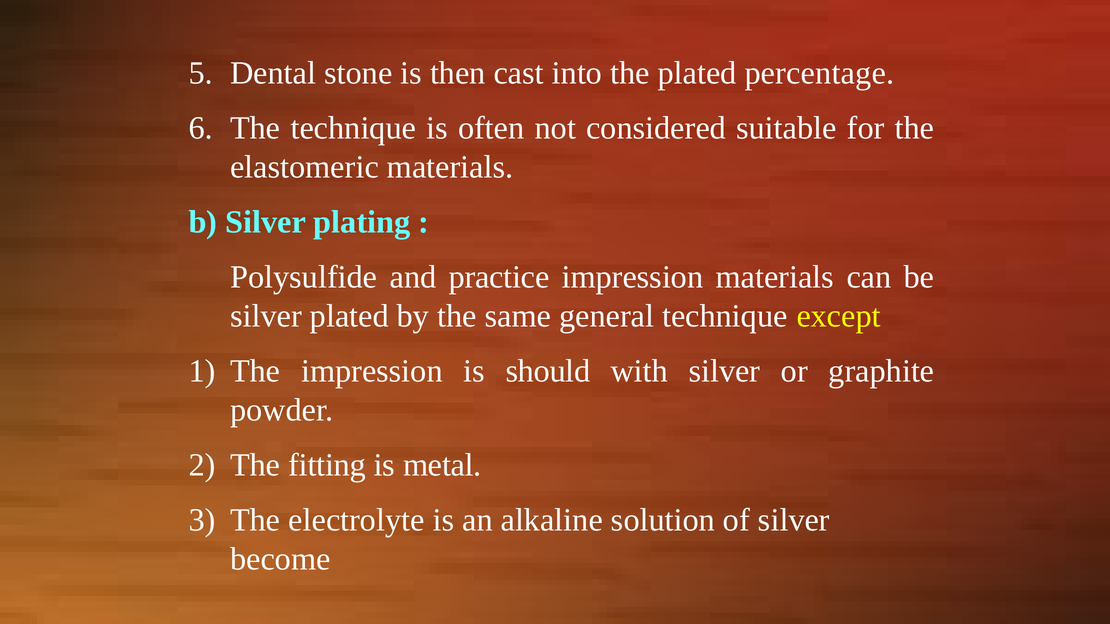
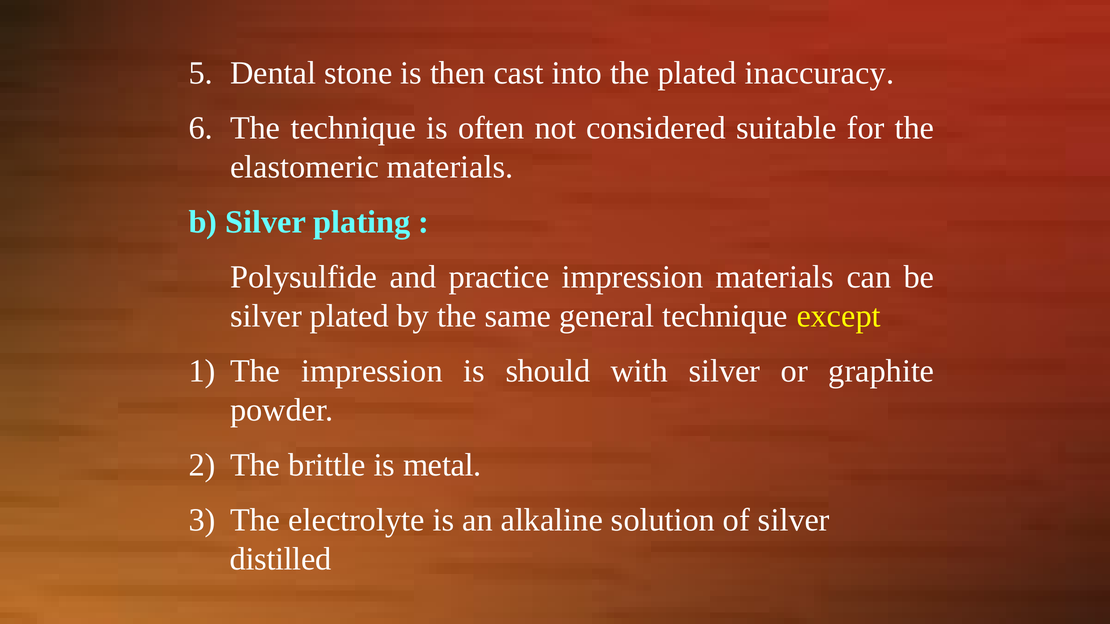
percentage: percentage -> inaccuracy (819, 73)
fitting: fitting -> brittle (327, 465)
become: become -> distilled (281, 559)
